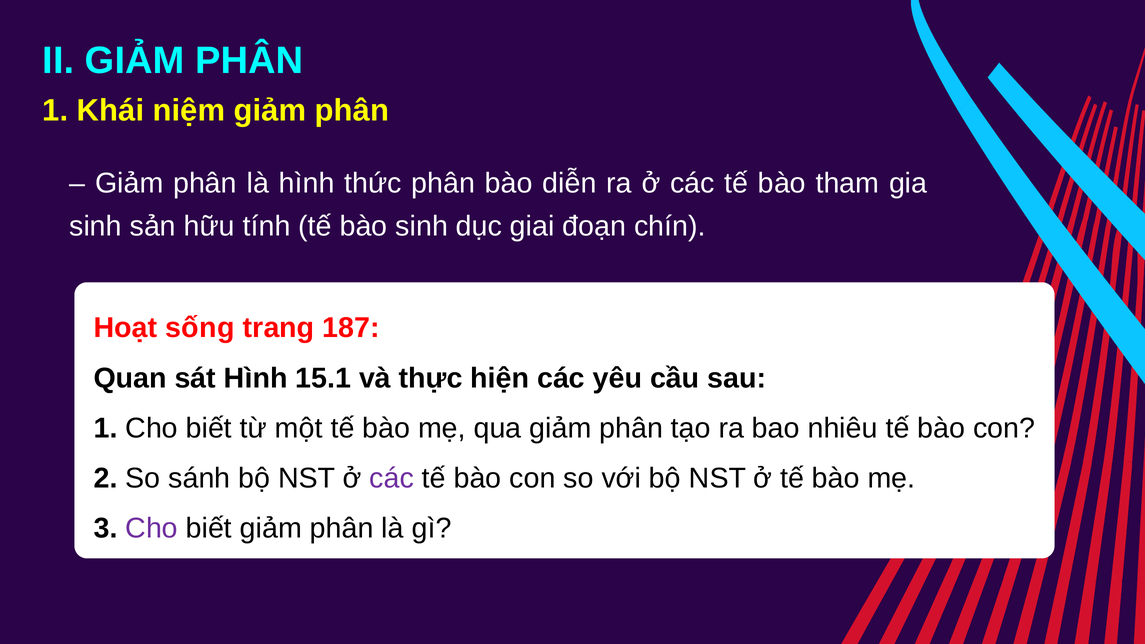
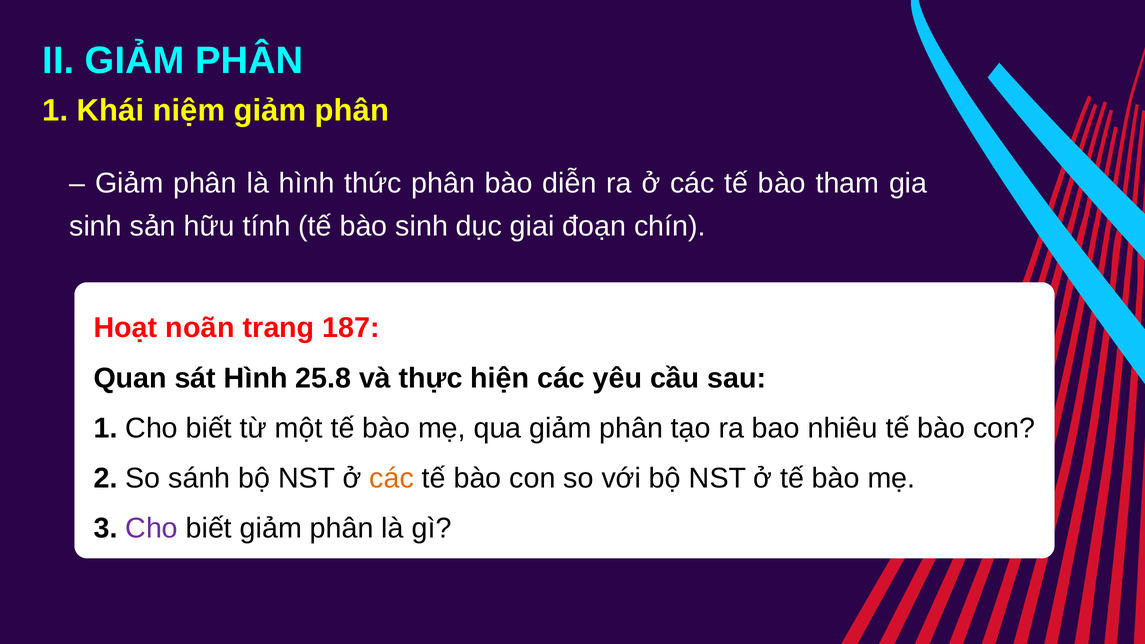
sống: sống -> noãn (200, 328)
15.1: 15.1 -> 25.8 (323, 378)
các colour: purple -> orange (392, 478)
